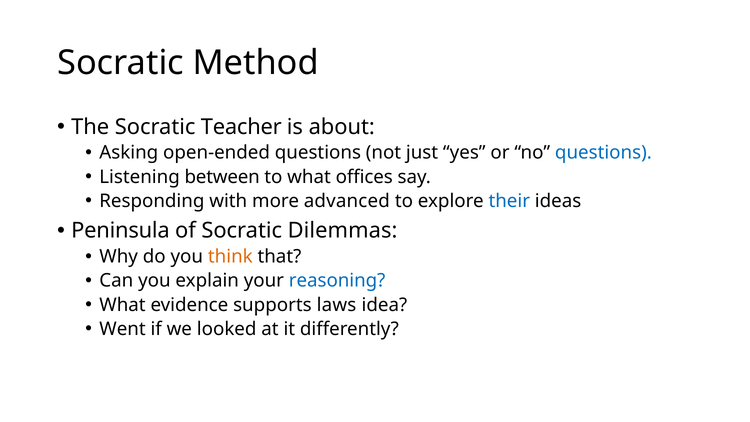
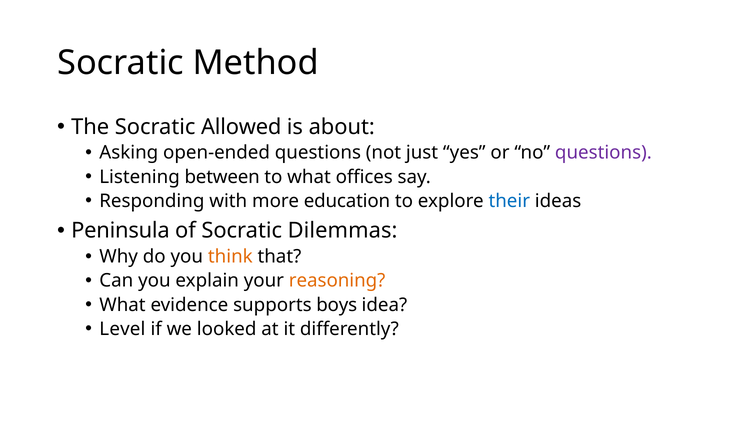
Teacher: Teacher -> Allowed (241, 127)
questions colour: blue -> purple (603, 153)
advanced: advanced -> education (347, 201)
reasoning colour: blue -> orange (337, 281)
laws: laws -> boys (337, 305)
Went: Went -> Level (122, 329)
